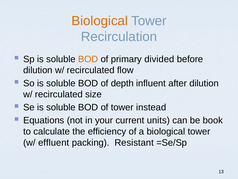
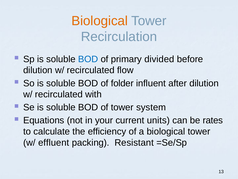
BOD colour: orange -> blue (88, 59)
depth: depth -> folder (122, 83)
size: size -> with (93, 94)
instead: instead -> system (151, 107)
book: book -> rates (213, 120)
